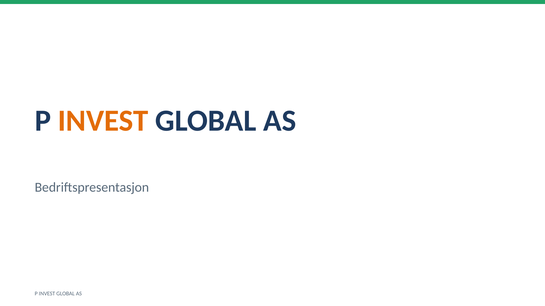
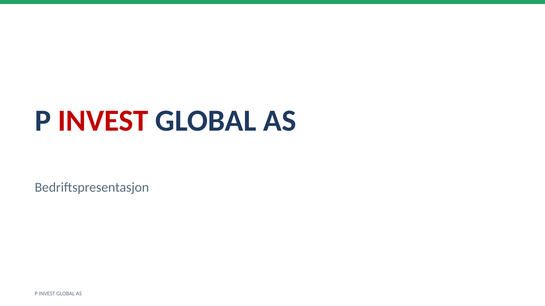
INVEST colour: orange -> red (103, 121)
